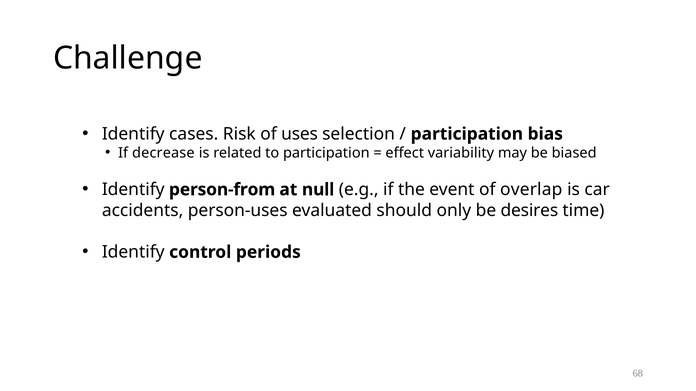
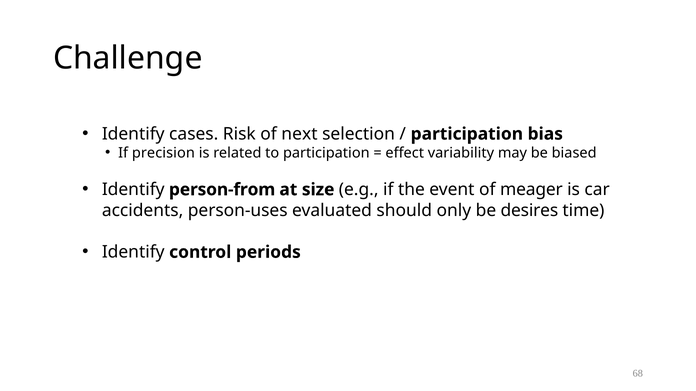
uses: uses -> next (299, 134)
decrease: decrease -> precision (163, 153)
null: null -> size (318, 190)
overlap: overlap -> meager (531, 190)
